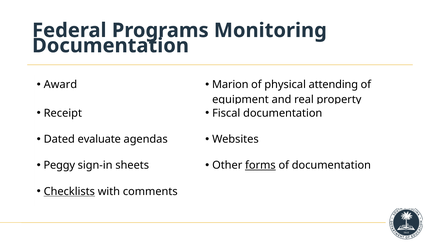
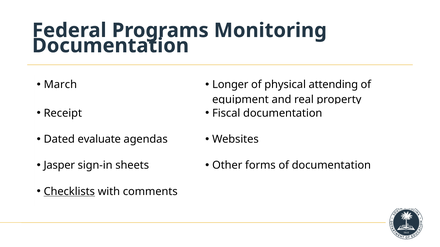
Award: Award -> March (60, 85)
Marion: Marion -> Longer (230, 85)
Peggy: Peggy -> Jasper (59, 166)
forms underline: present -> none (260, 166)
